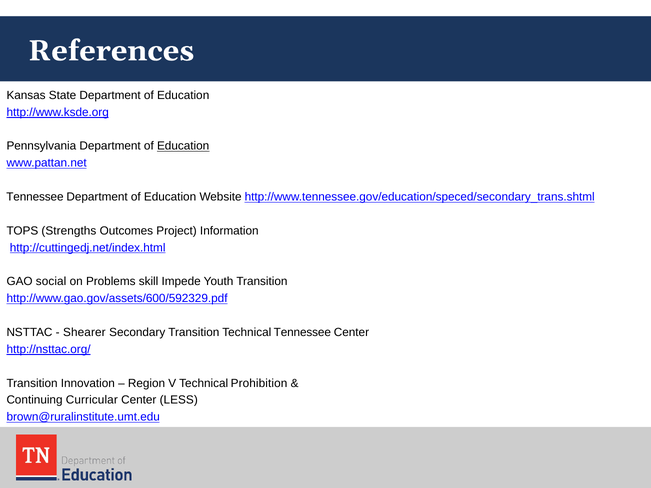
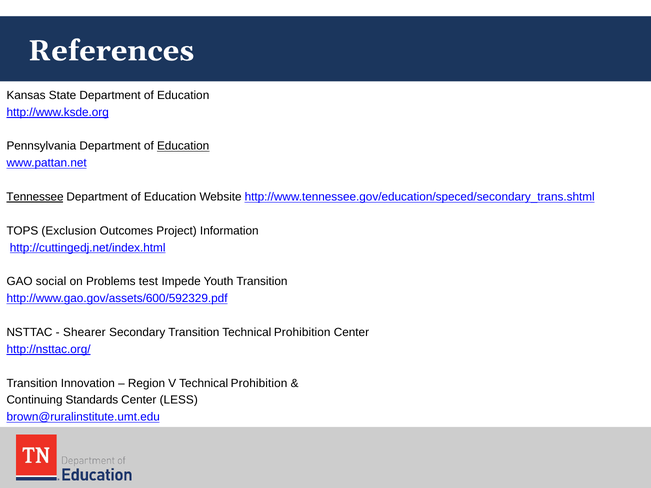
Tennessee underline: none -> present (35, 197)
Strengths: Strengths -> Exclusion (69, 231)
skill: skill -> test (148, 282)
Transition Technical Tennessee: Tennessee -> Prohibition (302, 333)
Curricular: Curricular -> Standards (92, 400)
